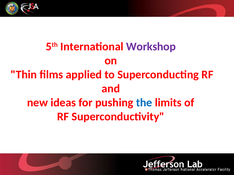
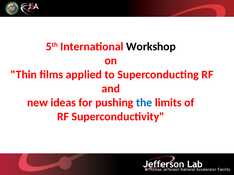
Workshop colour: purple -> black (151, 47)
